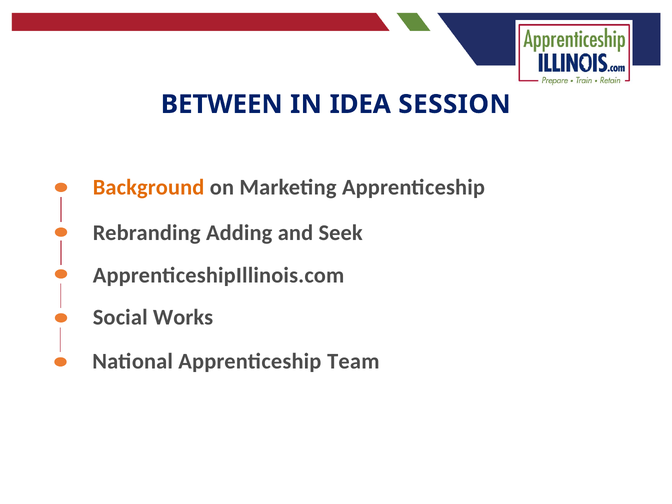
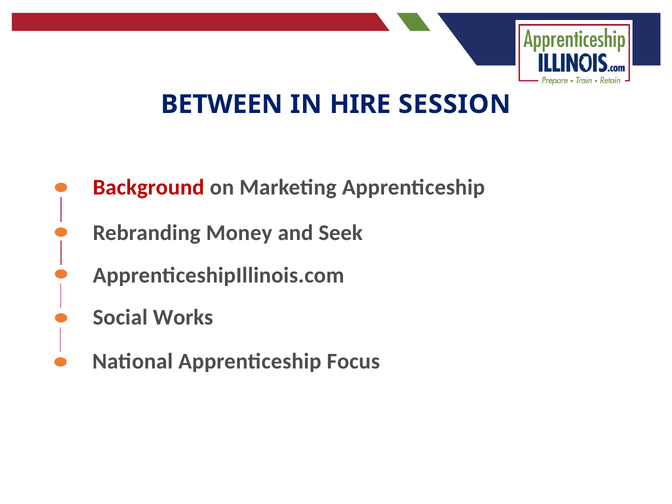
IDEA: IDEA -> HIRE (360, 104)
Background colour: orange -> red (149, 188)
Adding: Adding -> Money (239, 233)
Team: Team -> Focus (353, 361)
